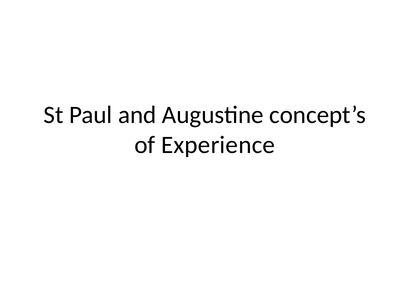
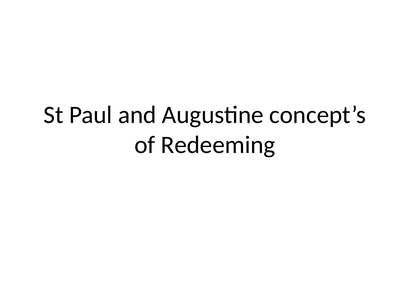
Experience: Experience -> Redeeming (218, 145)
